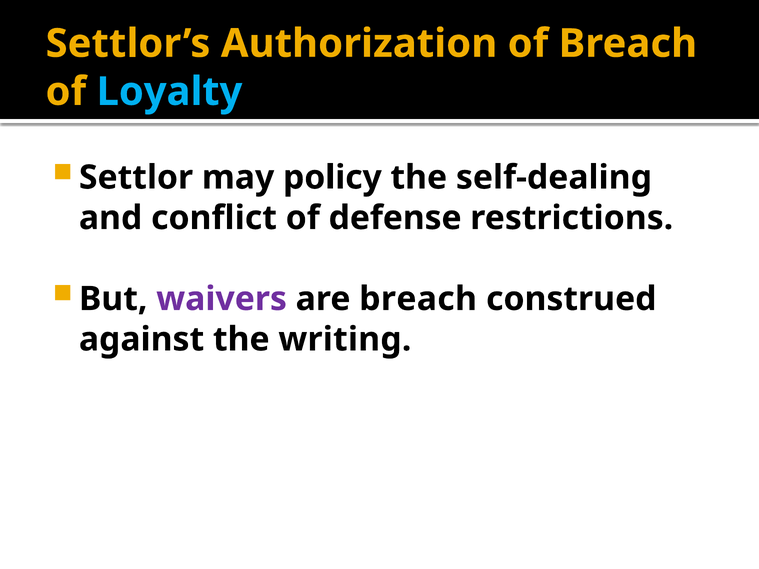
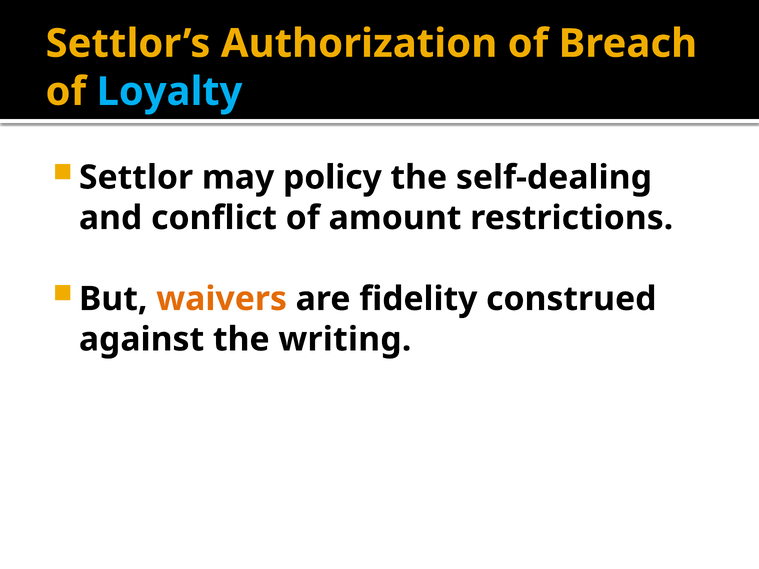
defense: defense -> amount (395, 218)
waivers colour: purple -> orange (222, 299)
are breach: breach -> fidelity (418, 299)
